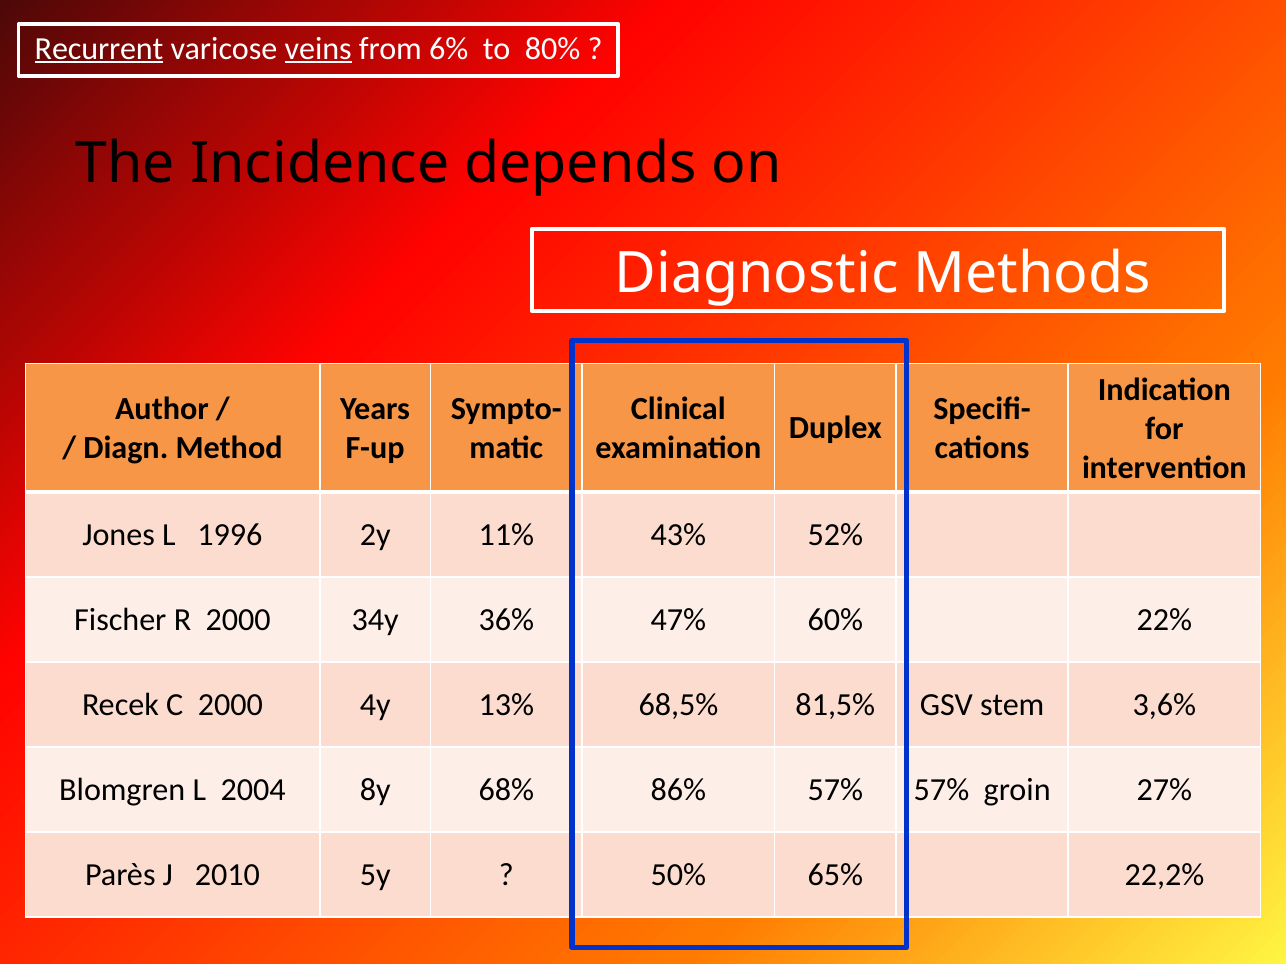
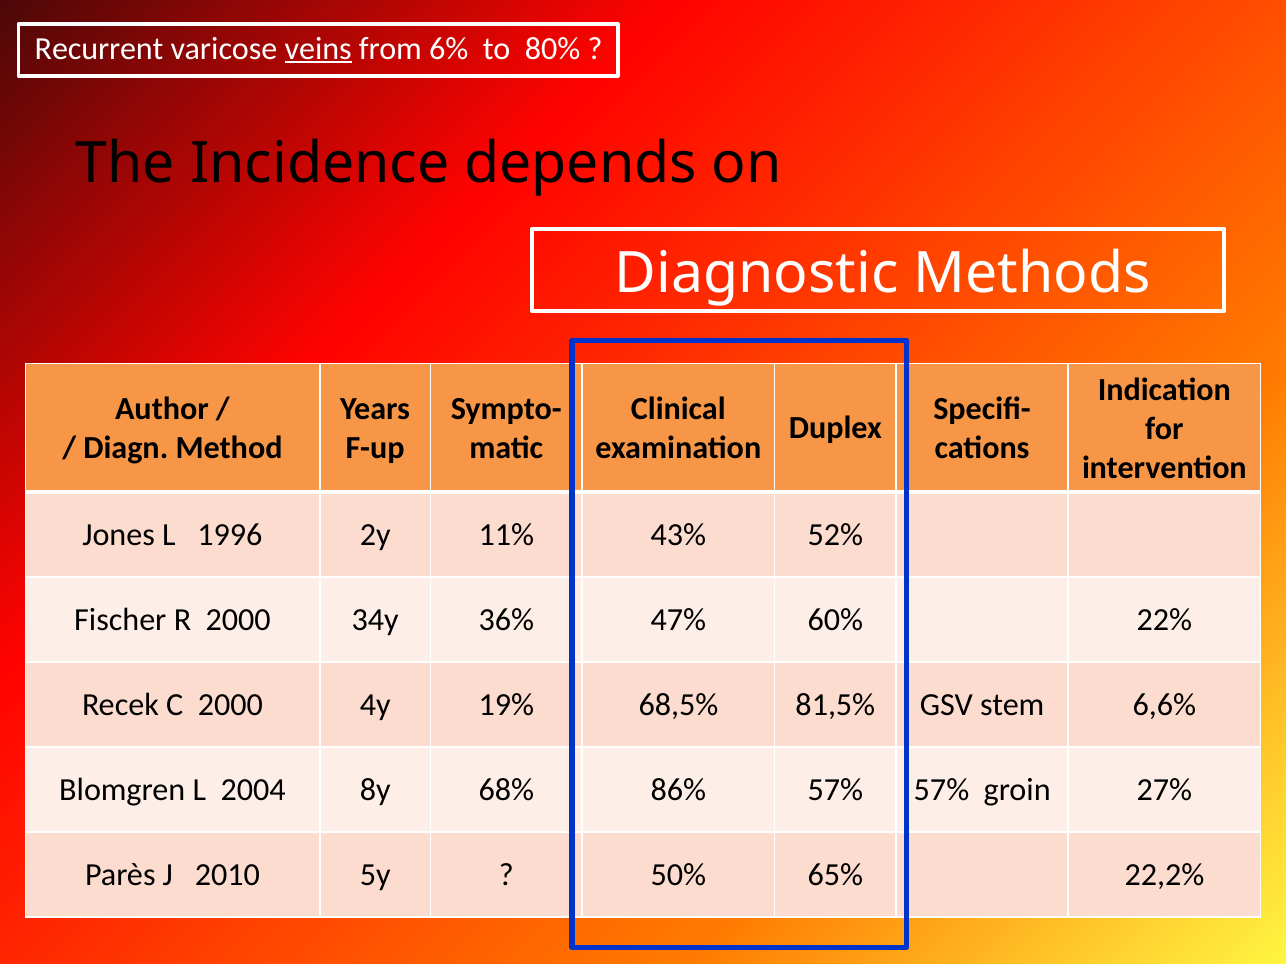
Recurrent underline: present -> none (99, 49)
13%: 13% -> 19% (506, 705)
3,6%: 3,6% -> 6,6% (1164, 705)
